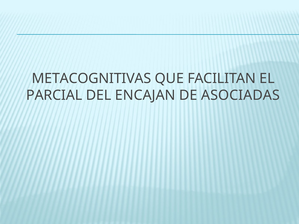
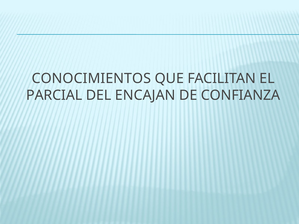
METACOGNITIVAS: METACOGNITIVAS -> CONOCIMIENTOS (91, 79)
ASOCIADAS: ASOCIADAS -> CONFIANZA (241, 95)
